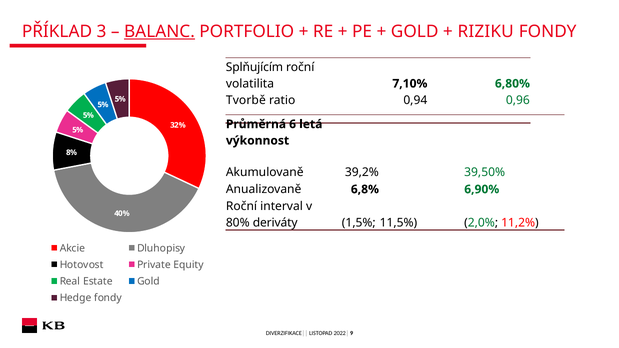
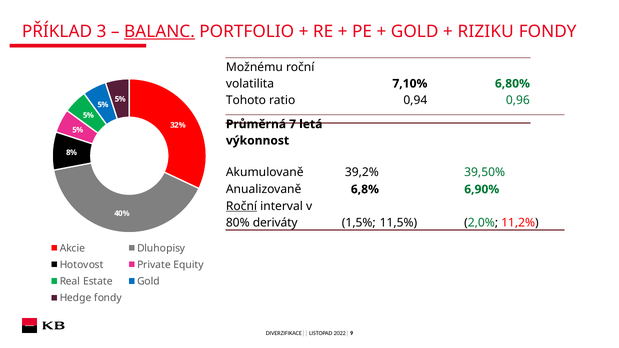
Splňujícím: Splňujícím -> Možnému (254, 67)
Tvorbě: Tvorbě -> Tohoto (246, 101)
6: 6 -> 7 (293, 124)
Roční underline: none -> present (242, 206)
